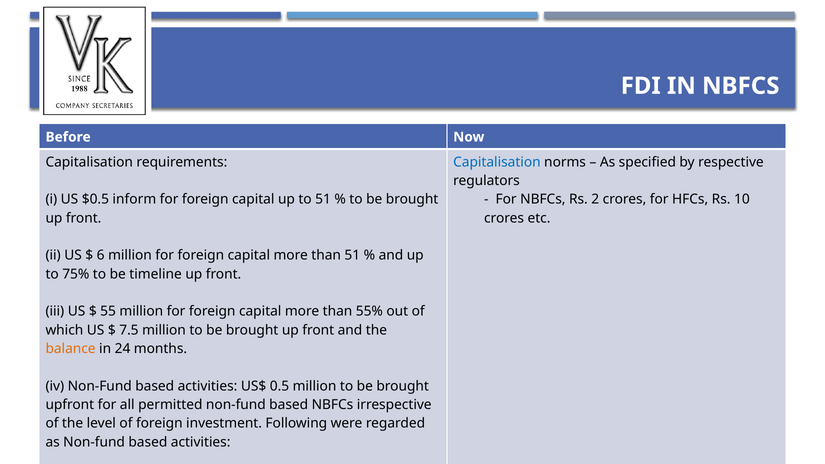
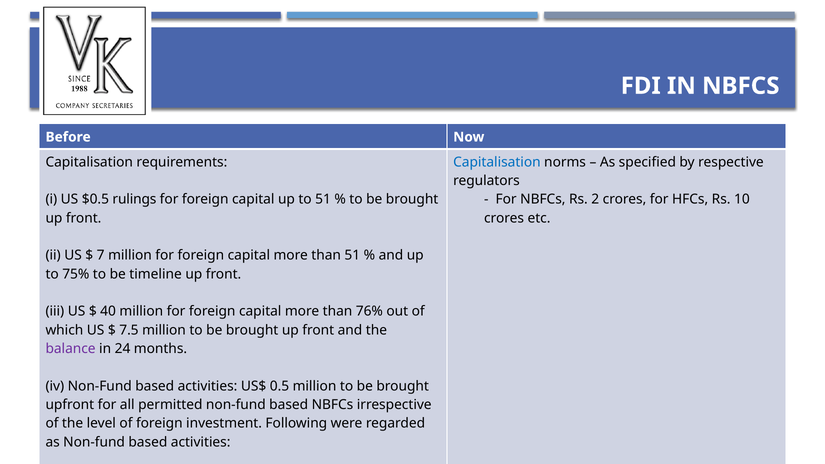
inform: inform -> rulings (134, 199)
6: 6 -> 7 (101, 255)
55: 55 -> 40 (108, 311)
55%: 55% -> 76% (369, 311)
balance colour: orange -> purple (71, 349)
